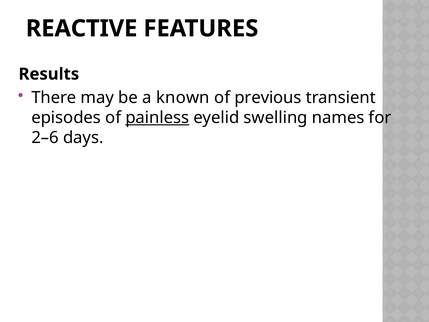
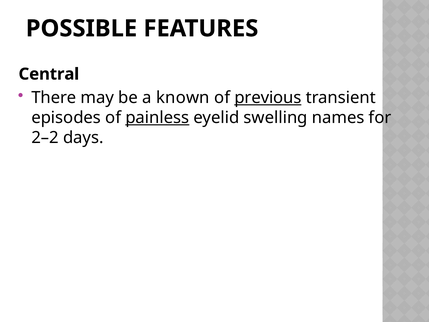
REACTIVE: REACTIVE -> POSSIBLE (81, 28)
Results: Results -> Central (49, 74)
previous underline: none -> present (268, 98)
2–6: 2–6 -> 2–2 (45, 138)
